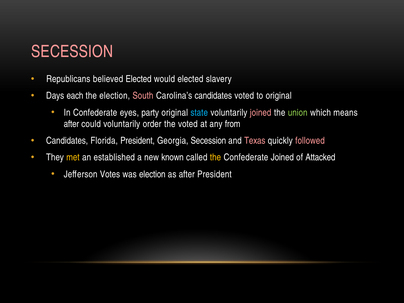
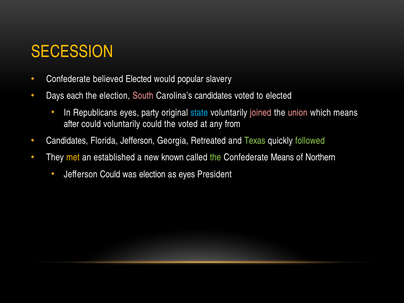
SECESSION colour: pink -> yellow (72, 52)
Republicans: Republicans -> Confederate (68, 79)
would elected: elected -> popular (190, 79)
to original: original -> elected (279, 96)
In Confederate: Confederate -> Republicans (95, 113)
union colour: light green -> pink (298, 113)
voluntarily order: order -> could (152, 124)
Florida President: President -> Jefferson (138, 141)
Georgia Secession: Secession -> Retreated (208, 141)
Texas colour: pink -> light green (255, 141)
followed colour: pink -> light green (310, 141)
the colour: yellow -> light green (215, 157)
Confederate Joined: Joined -> Means (282, 157)
Attacked: Attacked -> Northern (320, 157)
Jefferson Votes: Votes -> Could (110, 174)
as after: after -> eyes (187, 174)
